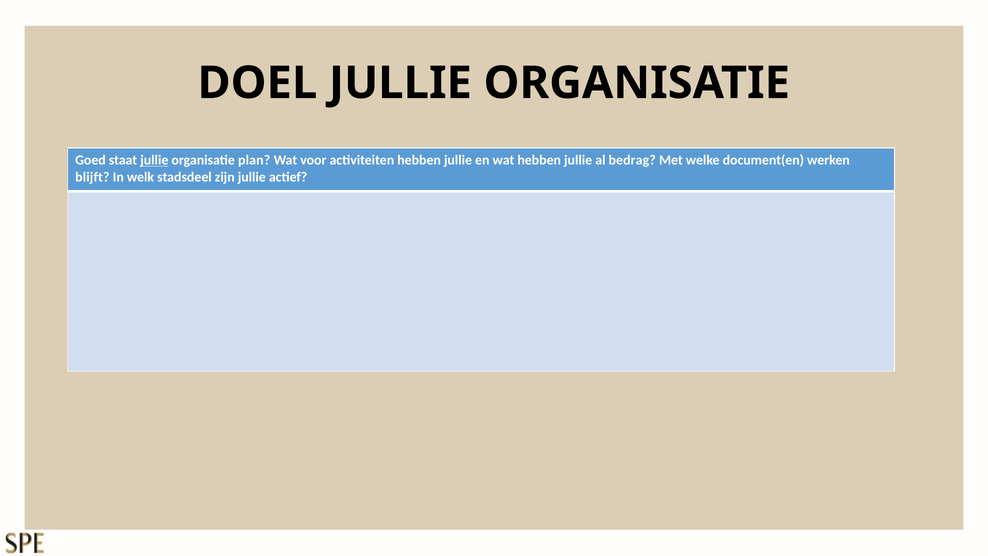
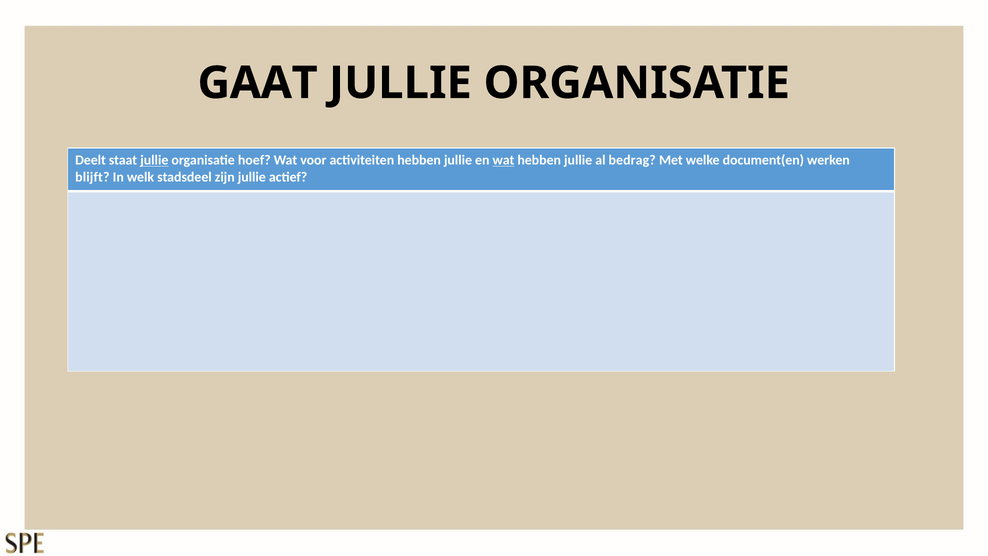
DOEL: DOEL -> GAAT (258, 83)
Goed: Goed -> Deelt (91, 160)
plan: plan -> hoef (254, 160)
wat underline: none -> present (504, 160)
